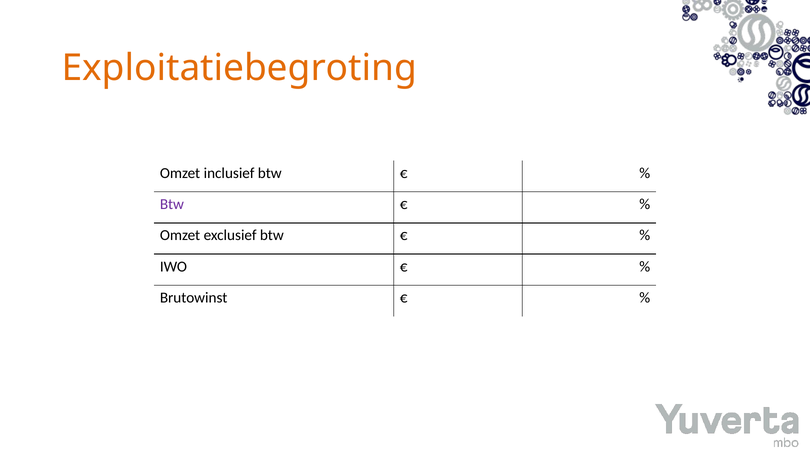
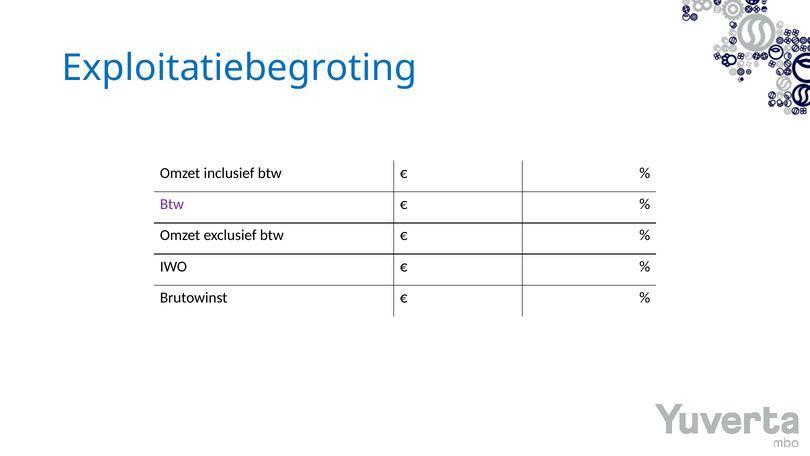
Exploitatiebegroting colour: orange -> blue (239, 68)
